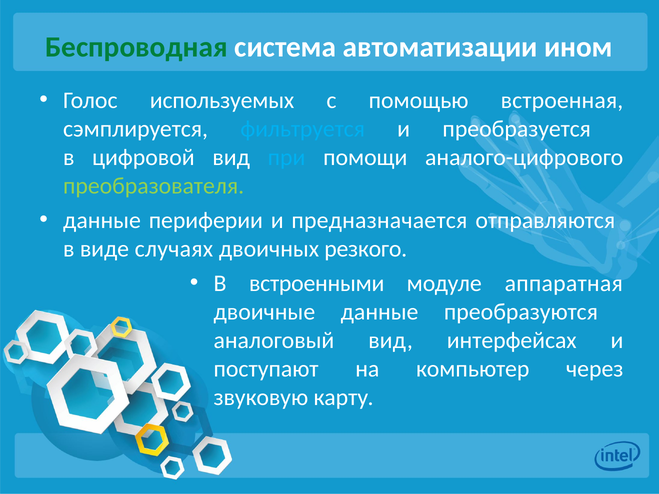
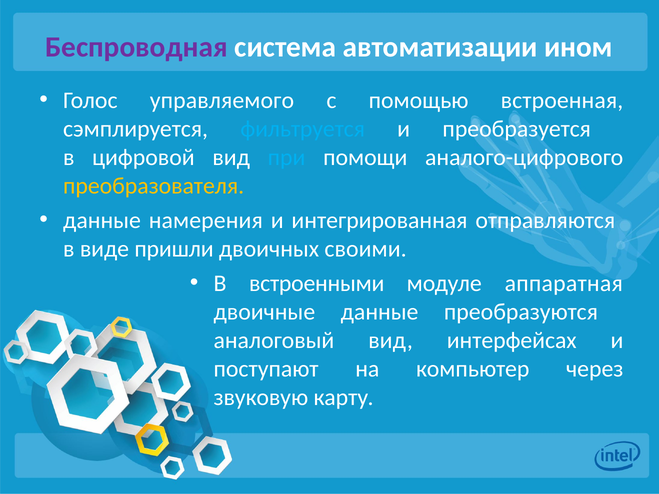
Беспроводная colour: green -> purple (136, 47)
используемых: используемых -> управляемого (222, 100)
преобразователя colour: light green -> yellow (154, 186)
периферии: периферии -> намерения (206, 221)
предназначается: предназначается -> интегрированная (379, 221)
случаях: случаях -> пришли (174, 249)
резкого: резкого -> своими (366, 249)
